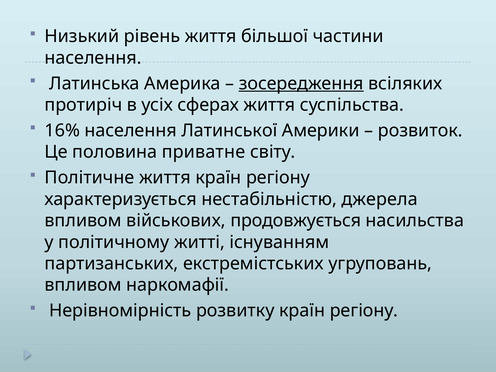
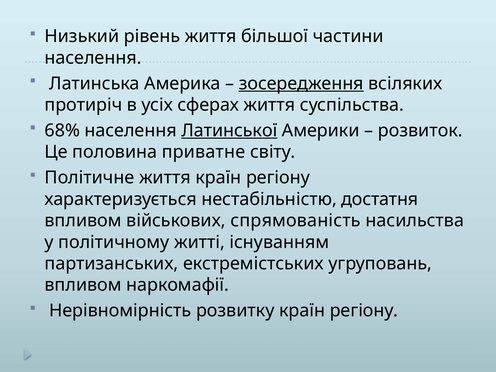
16%: 16% -> 68% (62, 131)
Латинської underline: none -> present (229, 131)
джерела: джерела -> достатня (380, 199)
продовжується: продовжується -> спрямованість (296, 221)
